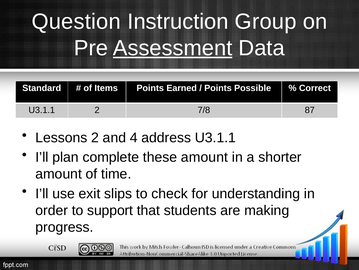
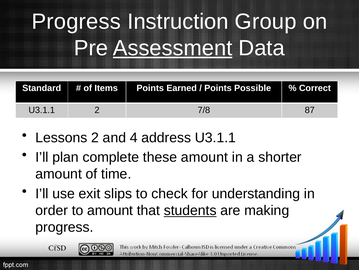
Question: Question -> Progress (76, 22)
to support: support -> amount (110, 210)
students underline: none -> present (190, 210)
